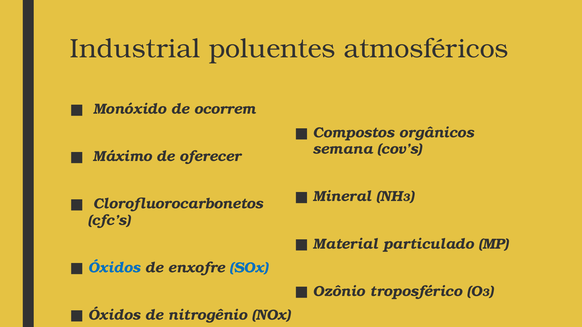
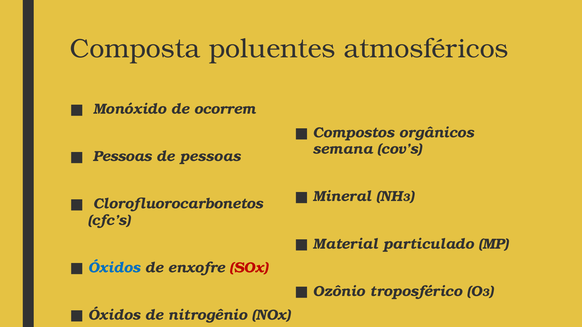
Industrial: Industrial -> Composta (135, 49)
Máximo: Máximo -> Pessoas (122, 157)
de oferecer: oferecer -> pessoas (210, 157)
SOx colour: blue -> red (249, 268)
